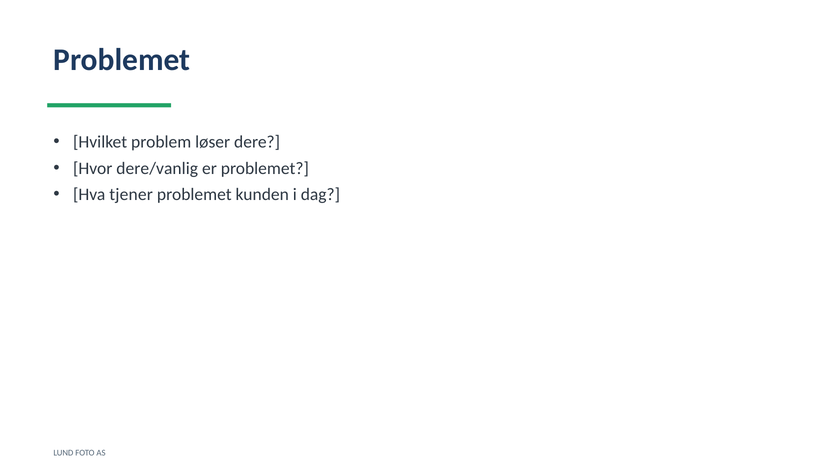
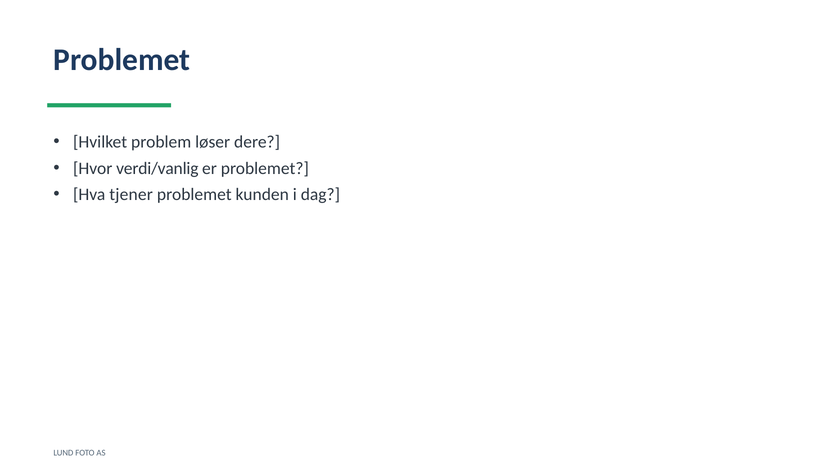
dere/vanlig: dere/vanlig -> verdi/vanlig (157, 168)
